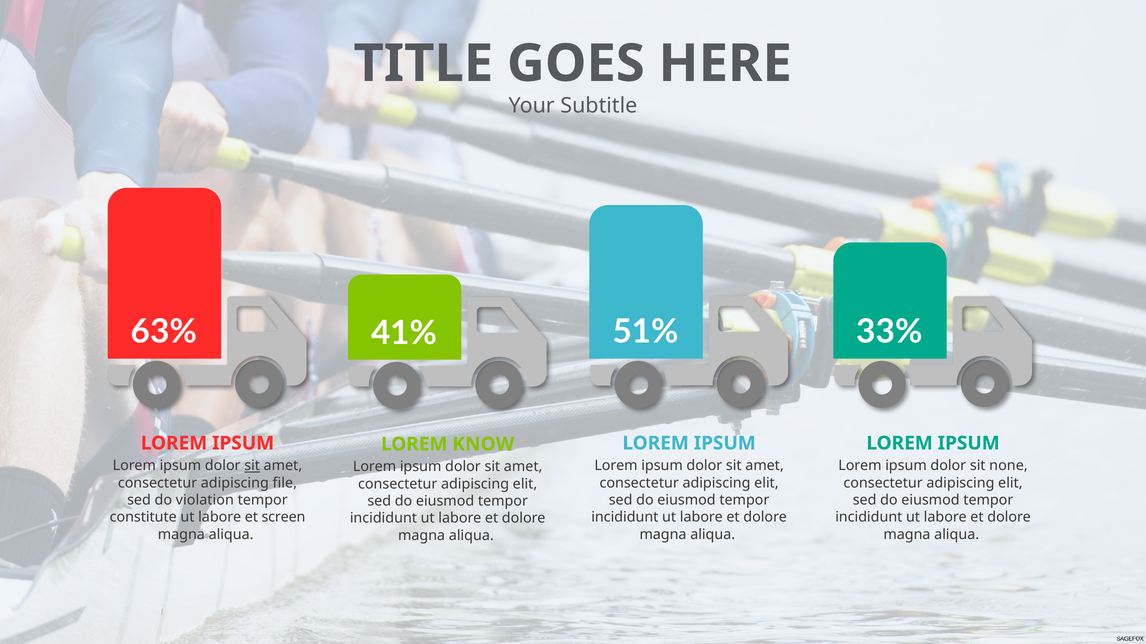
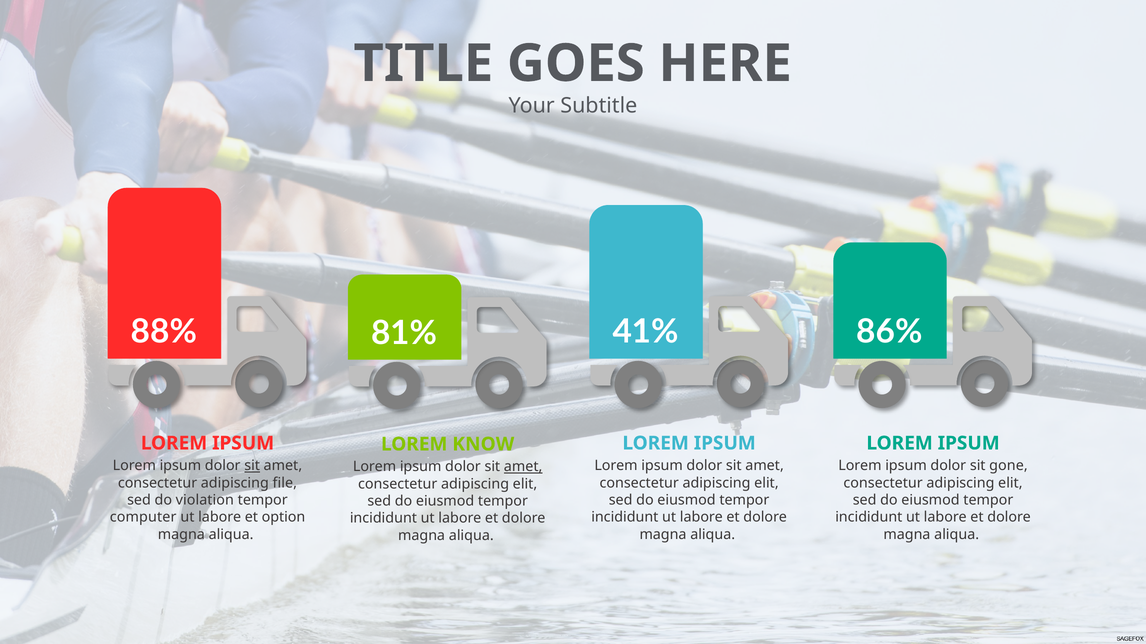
63%: 63% -> 88% (164, 332)
51%: 51% -> 41% (646, 332)
33%: 33% -> 86% (890, 332)
41%: 41% -> 81% (404, 333)
none: none -> gone (1008, 466)
amet underline: none -> present (523, 467)
constitute: constitute -> computer (143, 518)
screen: screen -> option (283, 518)
